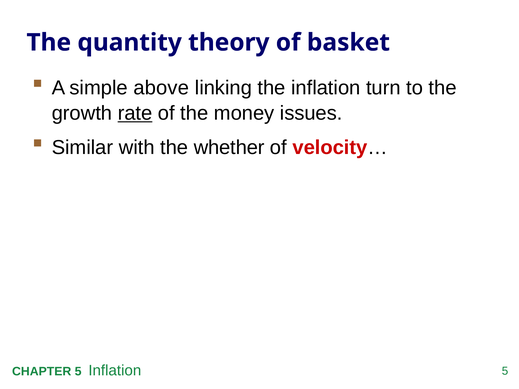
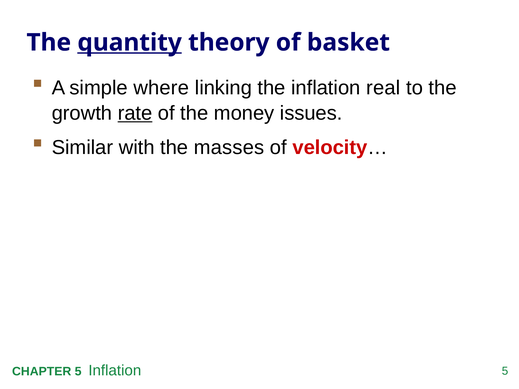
quantity underline: none -> present (130, 43)
above: above -> where (161, 88)
turn: turn -> real (383, 88)
whether: whether -> masses (229, 148)
